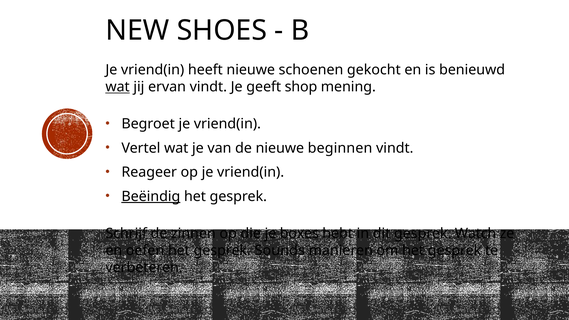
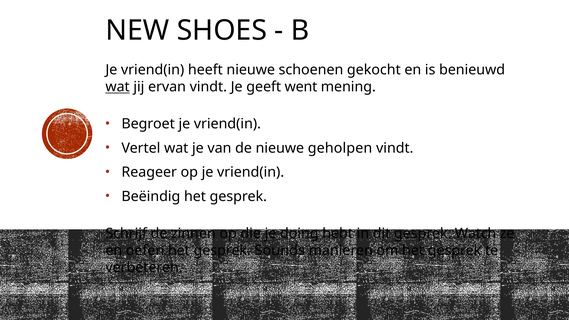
shop: shop -> went (301, 87)
beginnen: beginnen -> geholpen (340, 148)
Beëindig underline: present -> none (151, 196)
boxes: boxes -> doing (299, 233)
